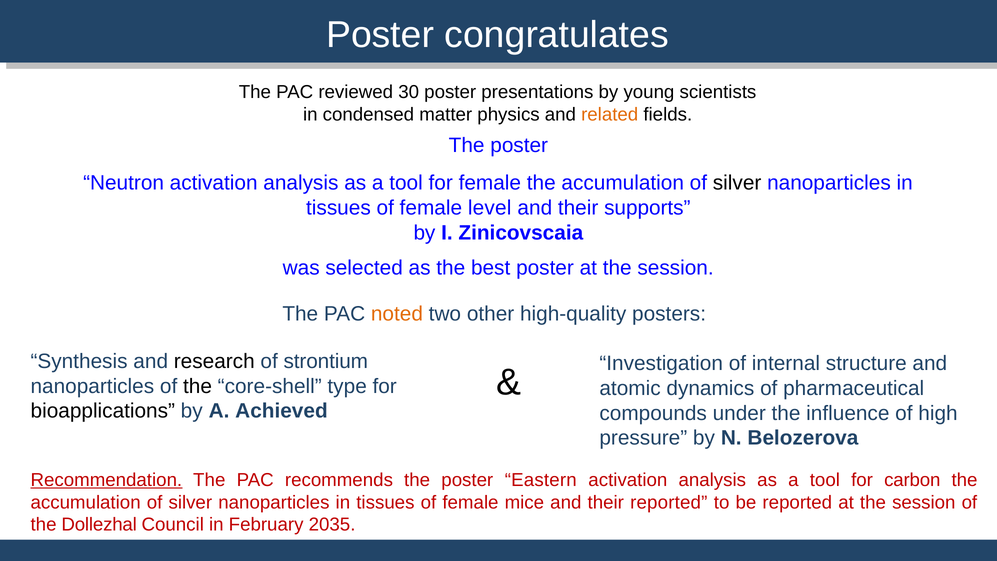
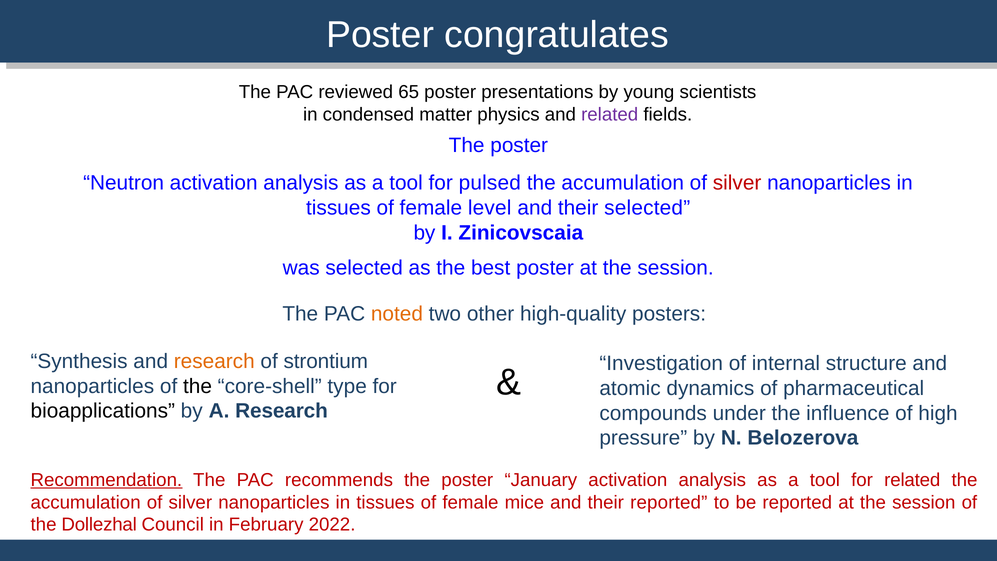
30: 30 -> 65 (409, 92)
related colour: orange -> purple (610, 115)
for female: female -> pulsed (490, 183)
silver colour: black -> red (737, 183)
their supports: supports -> selected (647, 208)
research colour: black -> orange (214, 361)
A Achieved: Achieved -> Research (282, 411)
Eastern: Eastern -> January (541, 480)
for carbon: carbon -> related (912, 480)
2035: 2035 -> 2022 (332, 525)
